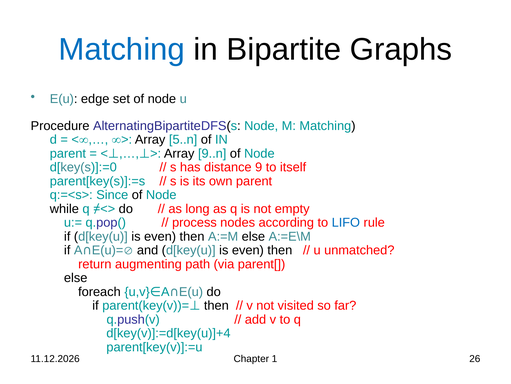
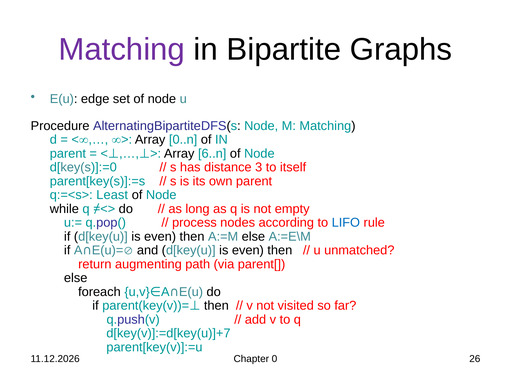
Matching colour: blue -> purple (122, 49)
5..n: 5..n -> 0..n (183, 139)
9..n: 9..n -> 6..n (212, 153)
9: 9 -> 3 (259, 167)
Since: Since -> Least (112, 195)
d[key(v)]:=d[key(u)]+4: d[key(v)]:=d[key(u)]+4 -> d[key(v)]:=d[key(u)]+7 (168, 333)
1: 1 -> 0 (275, 358)
